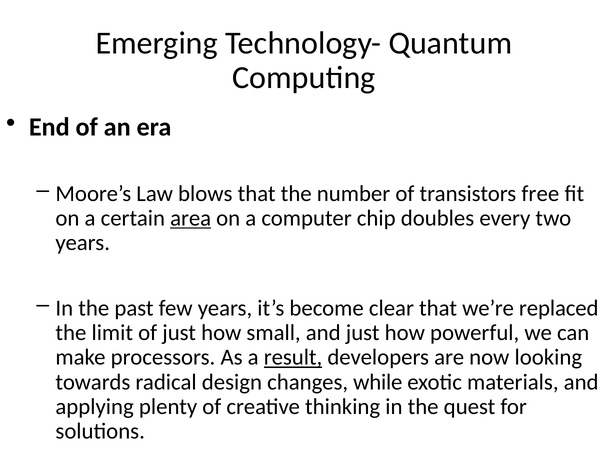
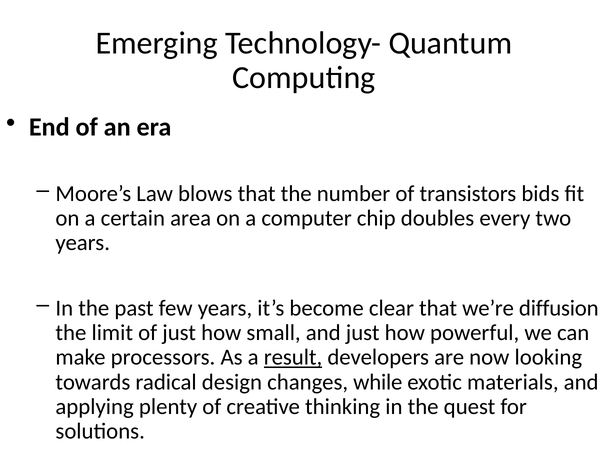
free: free -> bids (540, 194)
area underline: present -> none (191, 218)
replaced: replaced -> diffusion (559, 308)
